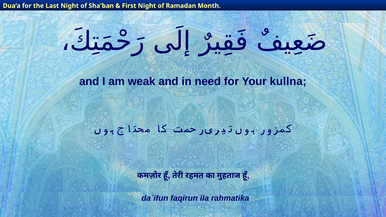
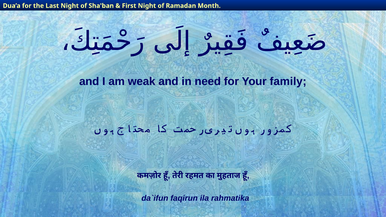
kullna: kullna -> family (288, 81)
